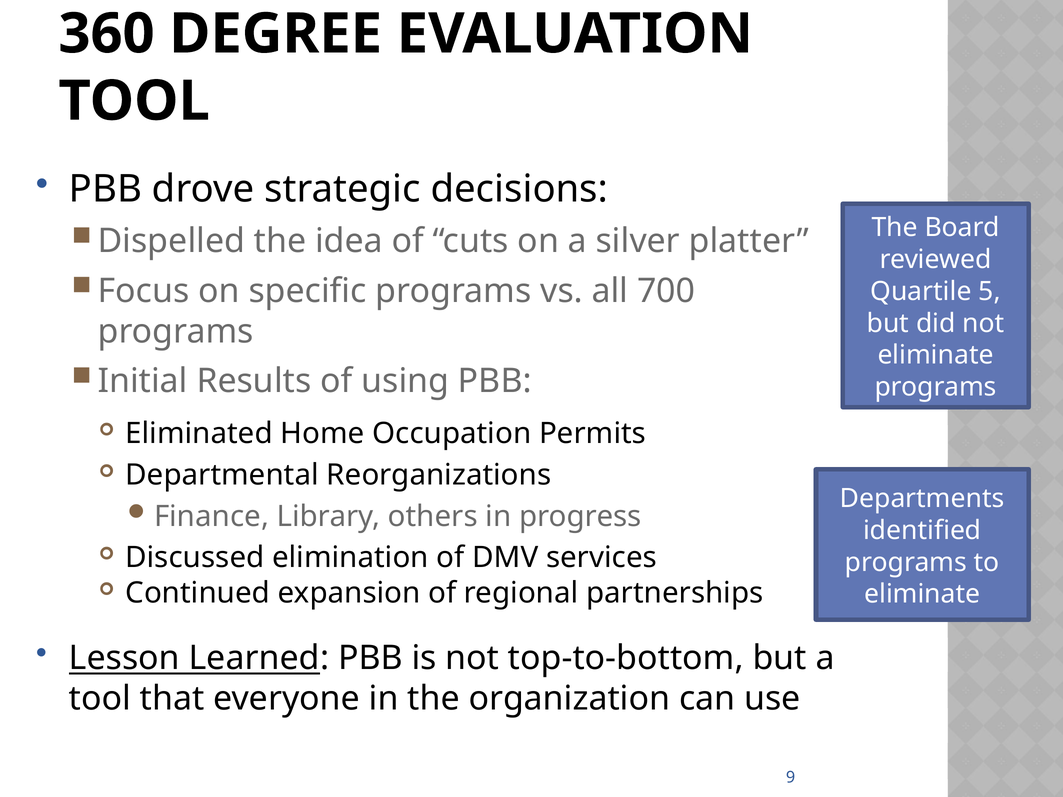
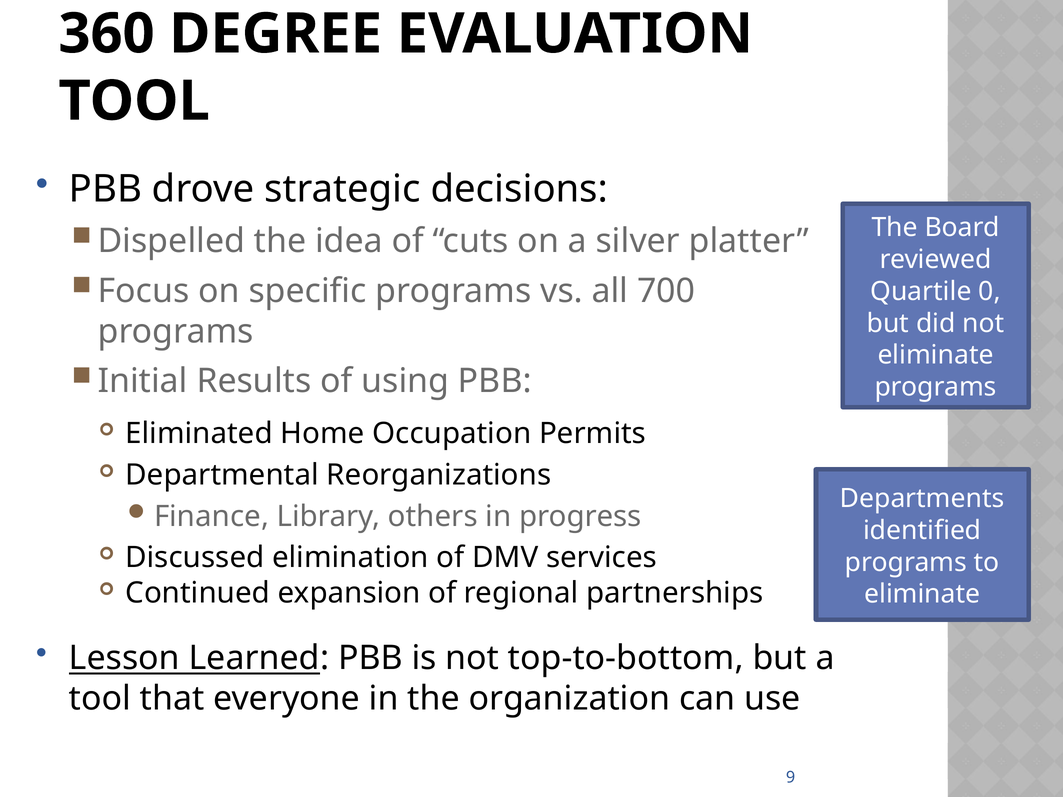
5: 5 -> 0 (990, 291)
